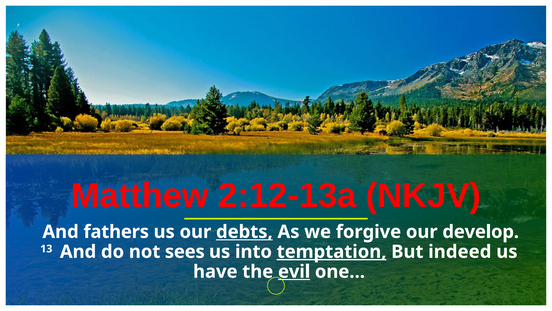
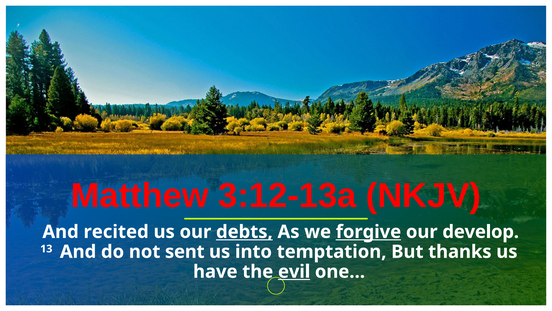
2:12-13a: 2:12-13a -> 3:12-13a (287, 195)
fathers: fathers -> recited (116, 231)
forgive underline: none -> present (368, 231)
sees: sees -> sent (185, 251)
temptation underline: present -> none (332, 251)
indeed: indeed -> thanks (460, 251)
